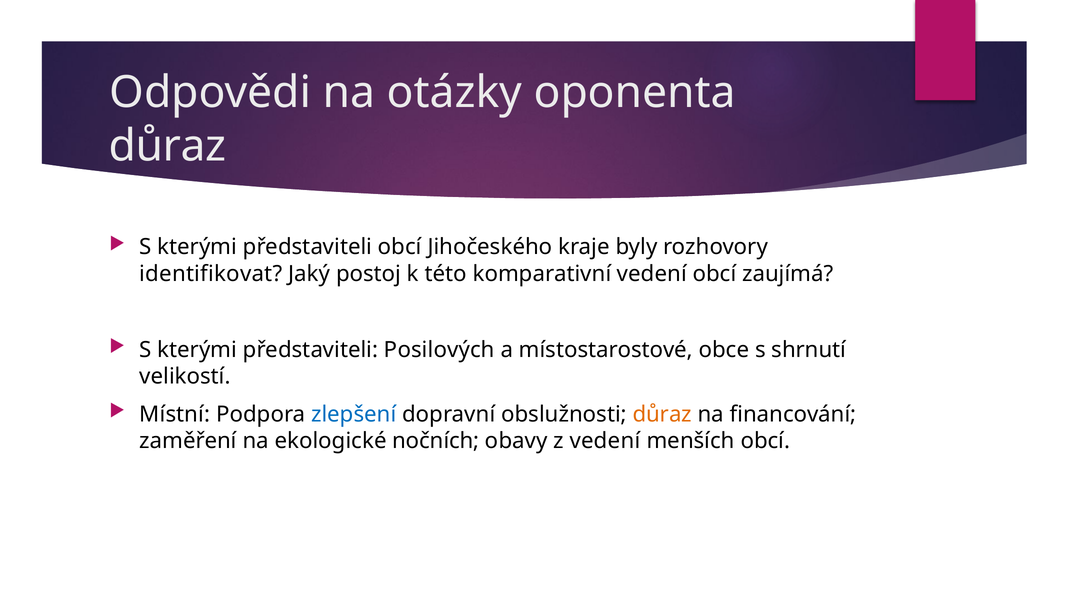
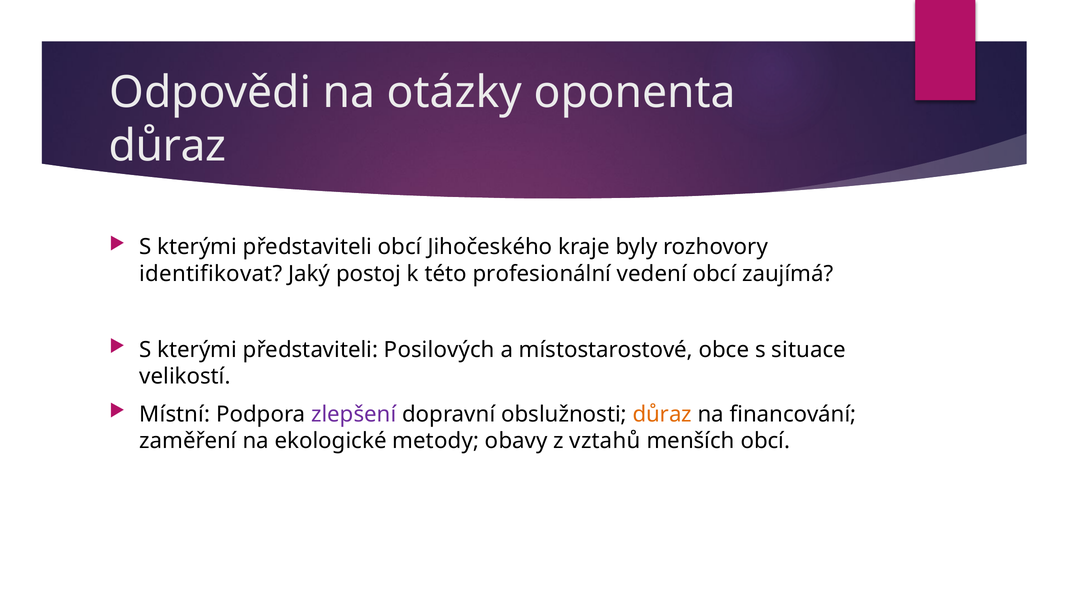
komparativní: komparativní -> profesionální (542, 274)
shrnutí: shrnutí -> situace (809, 350)
zlepšení colour: blue -> purple (354, 415)
nočních: nočních -> metody (436, 441)
z vedení: vedení -> vztahů (605, 441)
